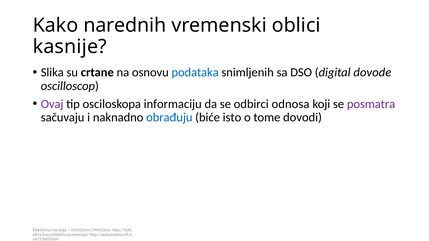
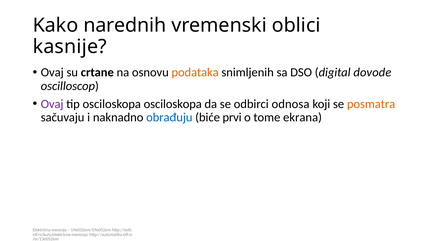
Slika: Slika -> Ovaj (52, 73)
podataka colour: blue -> orange (195, 73)
osciloskopa informaciju: informaciju -> osciloskopa (173, 104)
posmatra colour: purple -> orange (371, 104)
isto: isto -> prvi (232, 118)
dovodi: dovodi -> ekrana (303, 118)
